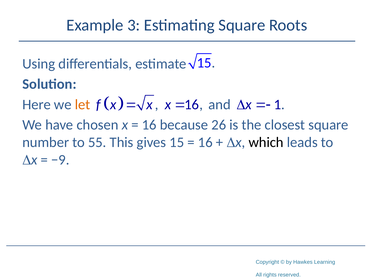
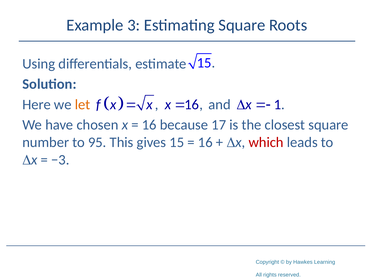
26: 26 -> 17 (219, 125)
55: 55 -> 95 (97, 143)
which colour: black -> red (266, 143)
−9: −9 -> −3 (60, 160)
